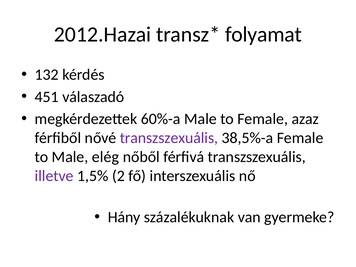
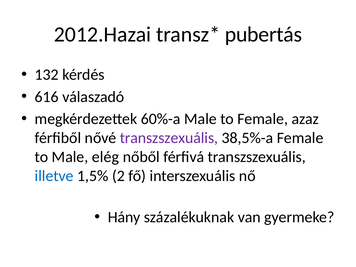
folyamat: folyamat -> pubertás (263, 34)
451: 451 -> 616 (47, 97)
illetve colour: purple -> blue (54, 176)
